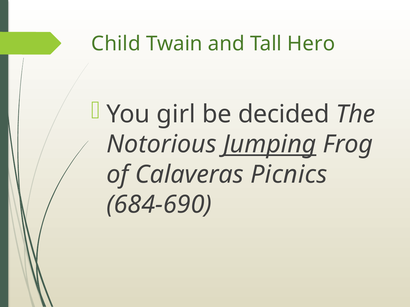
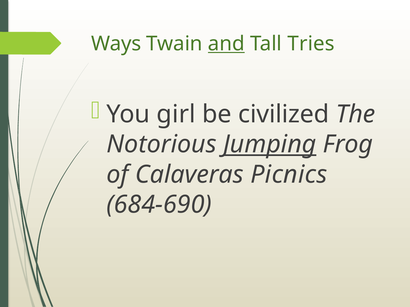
Child: Child -> Ways (116, 44)
and underline: none -> present (226, 44)
Hero: Hero -> Tries (311, 44)
decided: decided -> civilized (284, 115)
